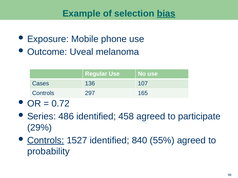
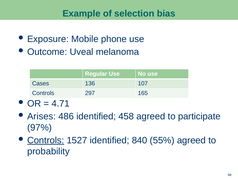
bias underline: present -> none (166, 14)
0.72: 0.72 -> 4.71 (61, 104)
Series: Series -> Arises (42, 117)
29%: 29% -> 97% (39, 128)
